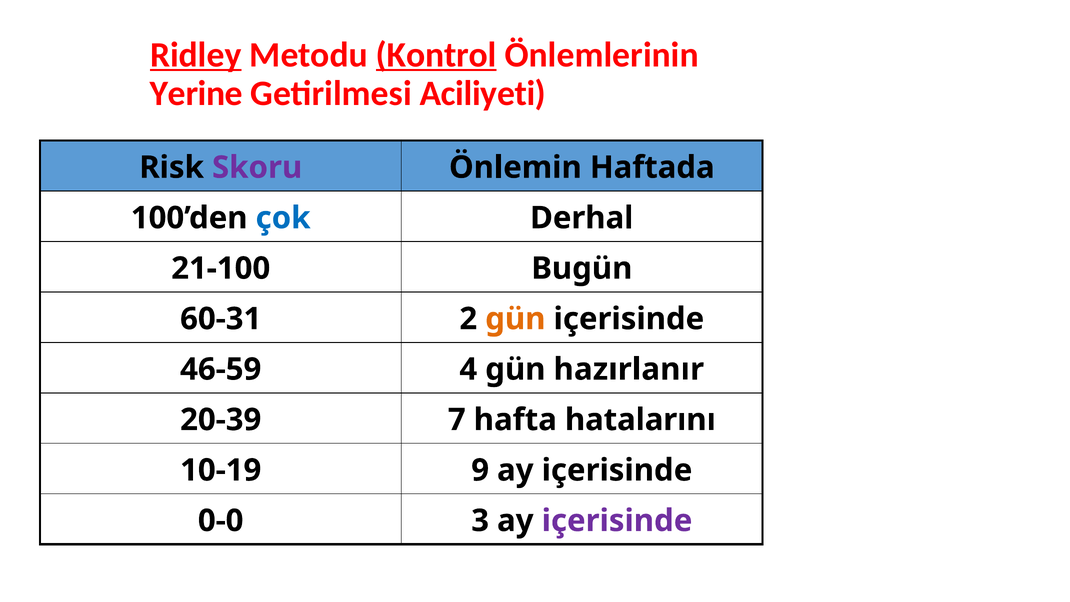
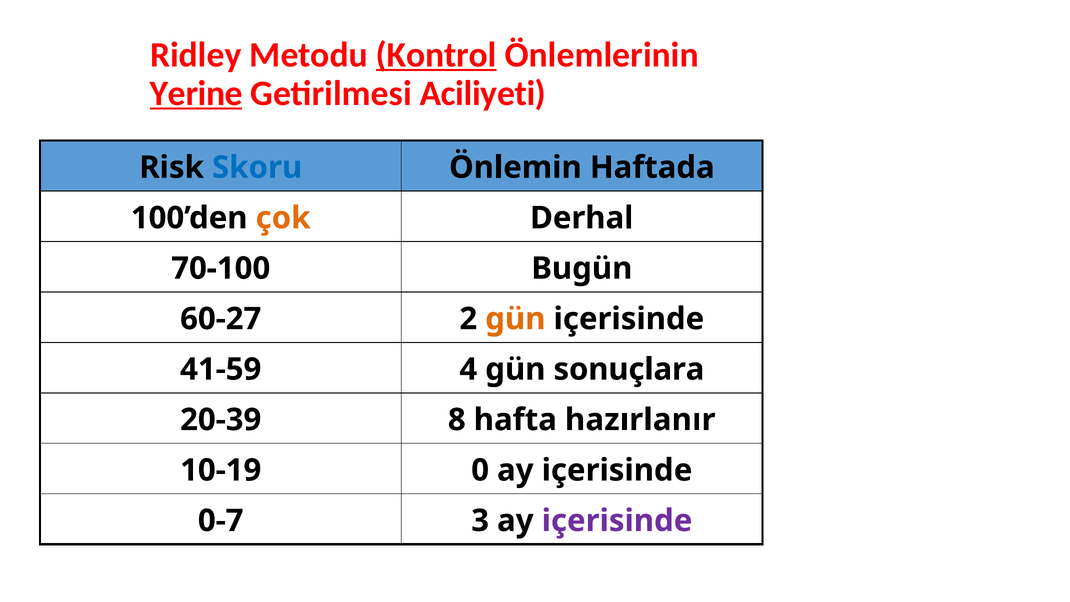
Ridley underline: present -> none (196, 55)
Yerine underline: none -> present (196, 93)
Skoru colour: purple -> blue (257, 167)
çok colour: blue -> orange (283, 218)
21-100: 21-100 -> 70-100 (221, 268)
60-31: 60-31 -> 60-27 (221, 319)
46-59: 46-59 -> 41-59 (221, 369)
hazırlanır: hazırlanır -> sonuçlara (629, 369)
7: 7 -> 8 (457, 420)
hatalarını: hatalarını -> hazırlanır (640, 420)
9: 9 -> 0 (480, 470)
0-0: 0-0 -> 0-7 (221, 521)
